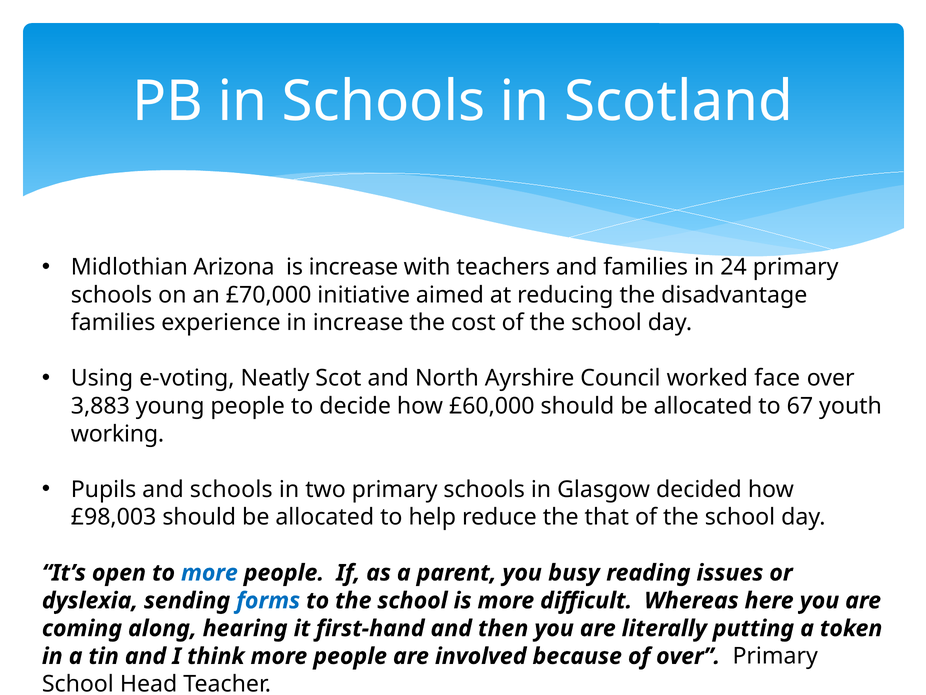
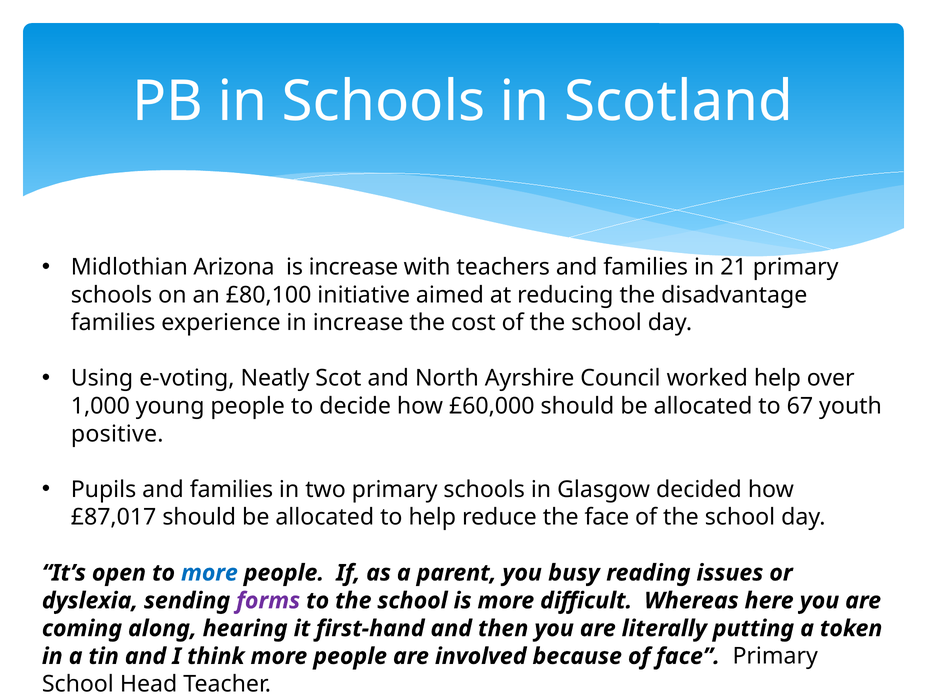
24: 24 -> 21 (734, 267)
£70,000: £70,000 -> £80,100 (269, 295)
worked face: face -> help (777, 378)
3,883: 3,883 -> 1,000 (100, 406)
working: working -> positive (117, 434)
Pupils and schools: schools -> families (231, 489)
£98,003: £98,003 -> £87,017 (114, 517)
the that: that -> face (607, 517)
forms colour: blue -> purple (268, 600)
of over: over -> face (688, 656)
